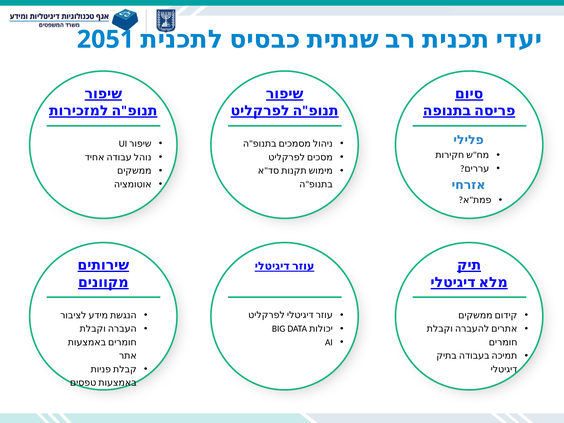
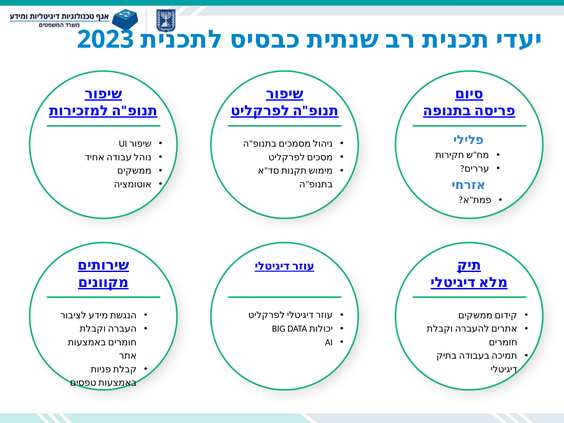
2051: 2051 -> 2023 (105, 39)
